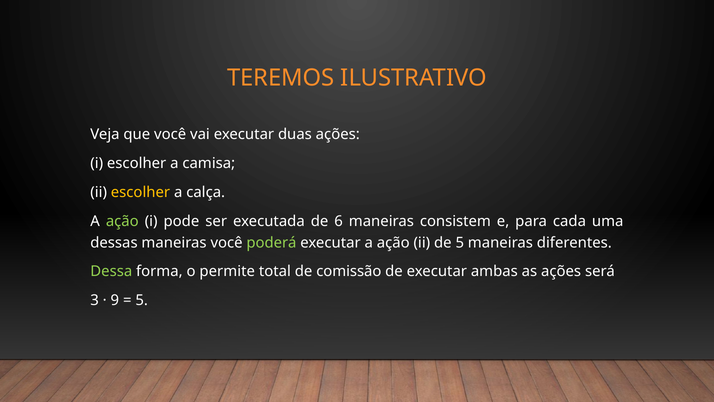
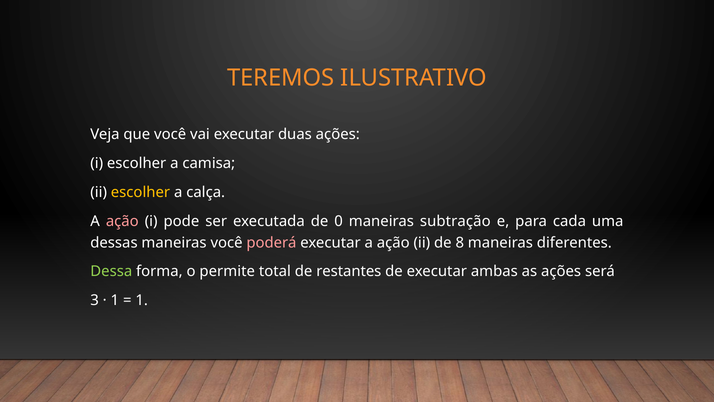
ação colour: light green -> pink (122, 221)
6: 6 -> 0 (339, 221)
consistem: consistem -> subtração (455, 221)
poderá colour: light green -> pink (271, 242)
de 5: 5 -> 8 (460, 242)
comissão: comissão -> restantes (349, 271)
9: 9 -> 1 (115, 300)
5: 5 -> 1 (142, 300)
